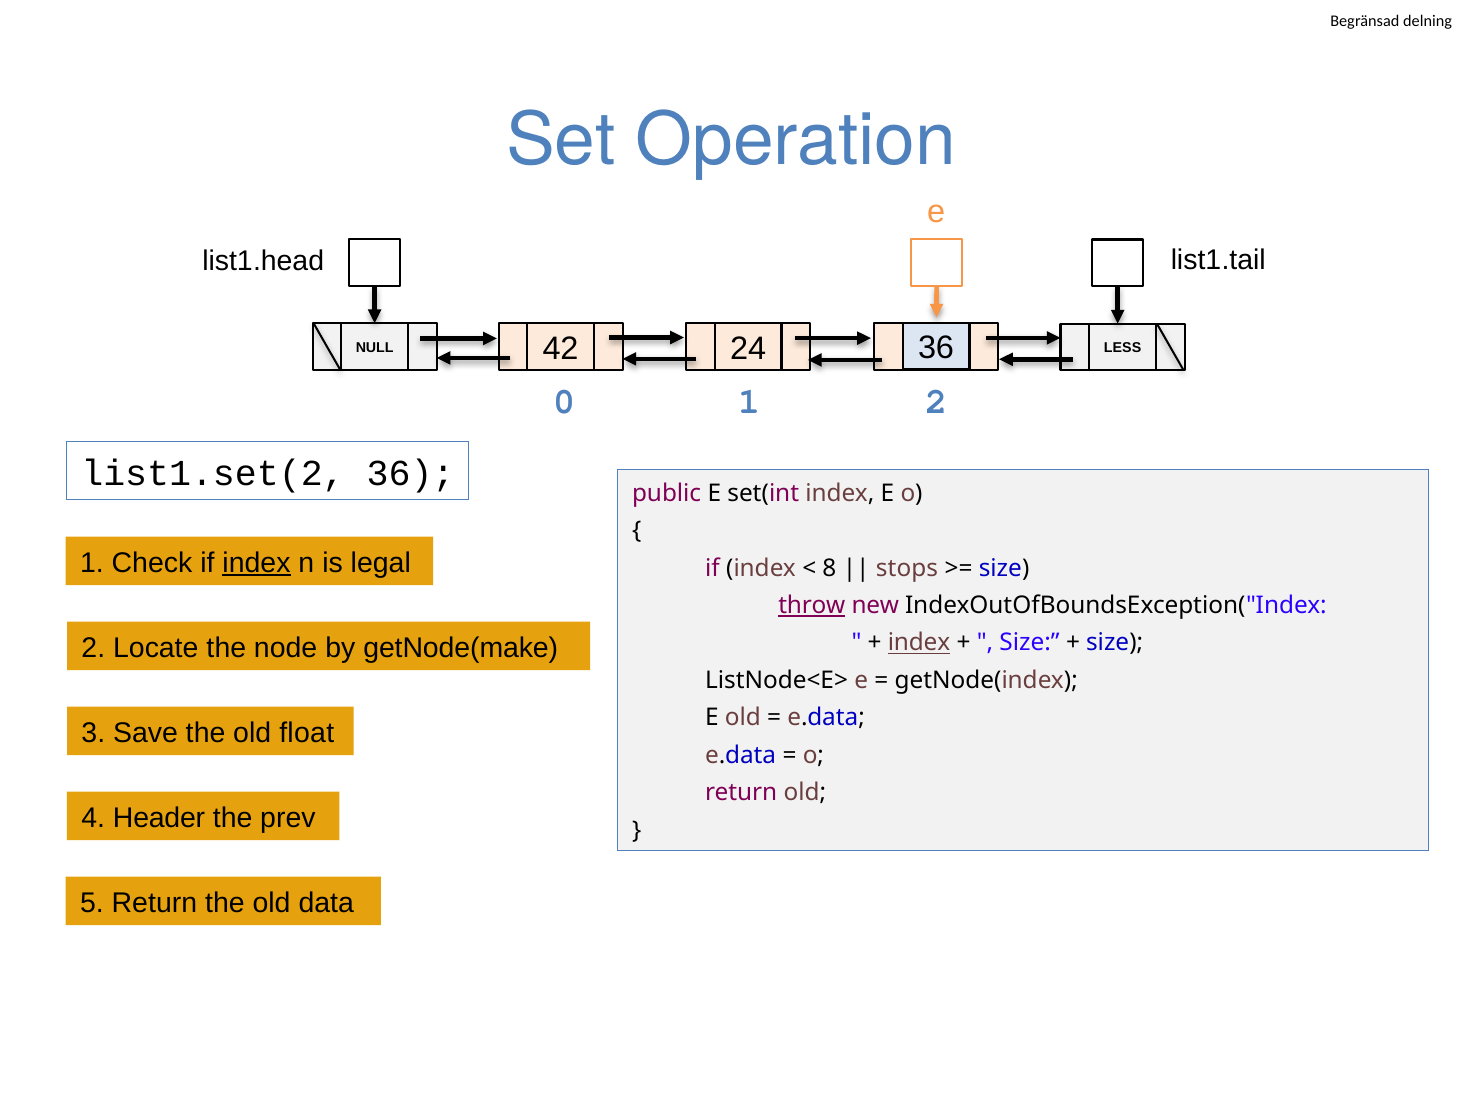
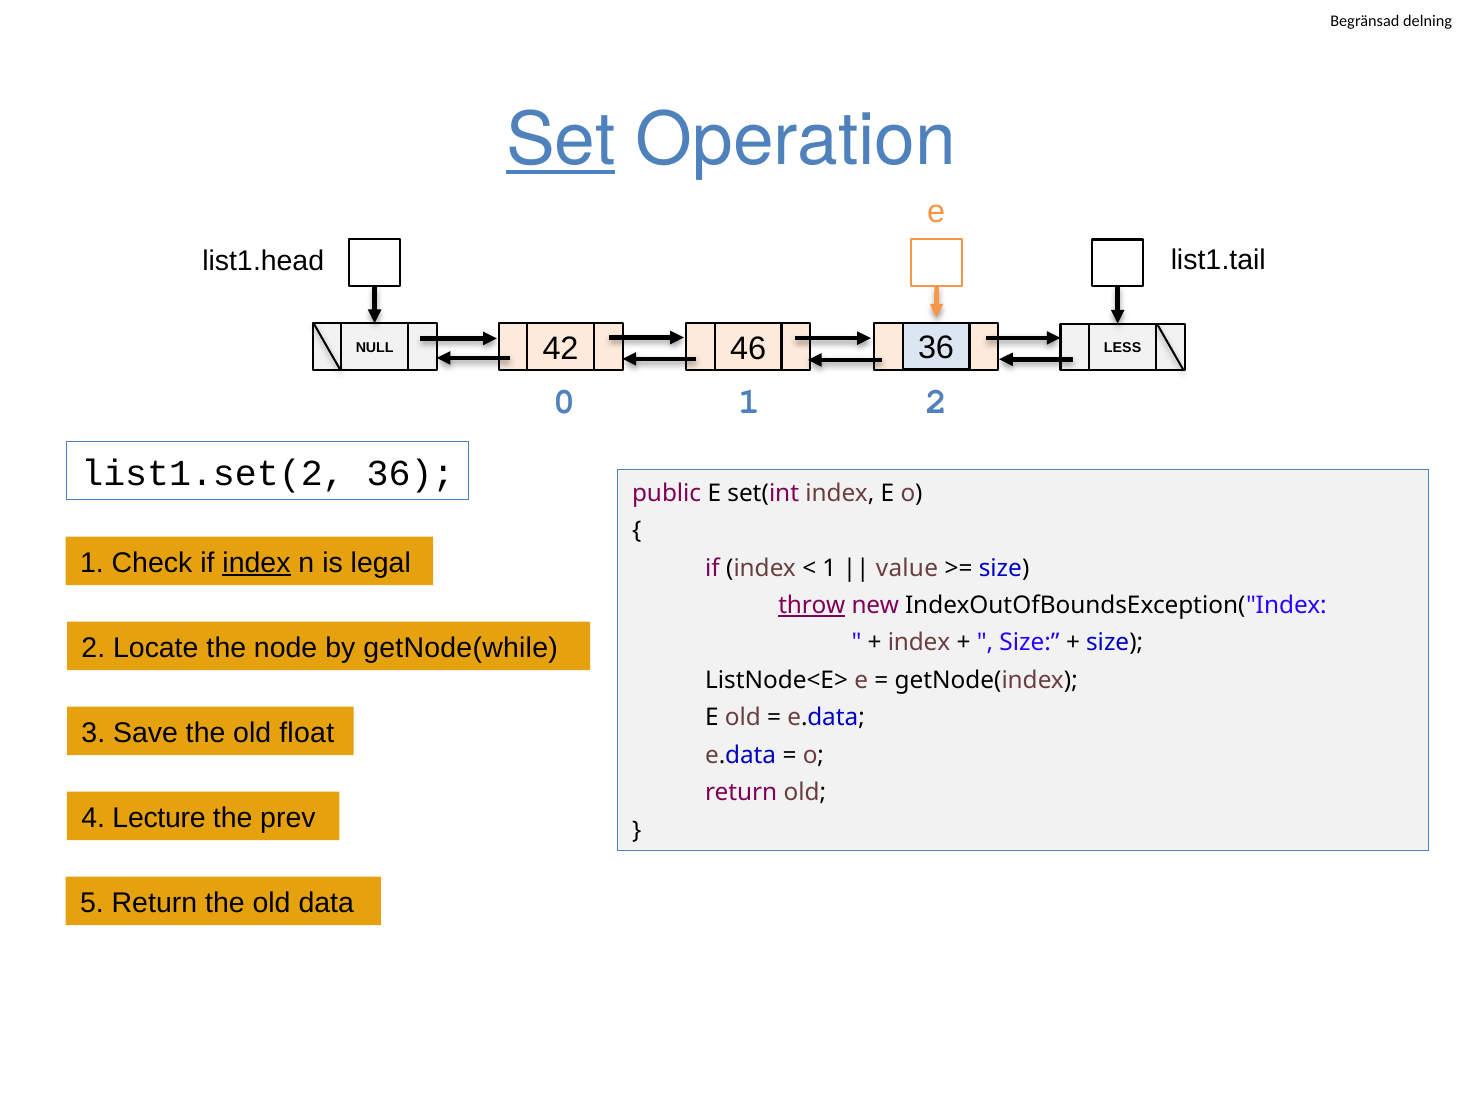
Set underline: none -> present (561, 140)
24: 24 -> 46 (748, 349)
8: 8 -> 1 (829, 568)
stops: stops -> value (907, 568)
getNode(make: getNode(make -> getNode(while (461, 648)
index underline: present -> none (919, 643)
Header: Header -> Lecture (159, 818)
